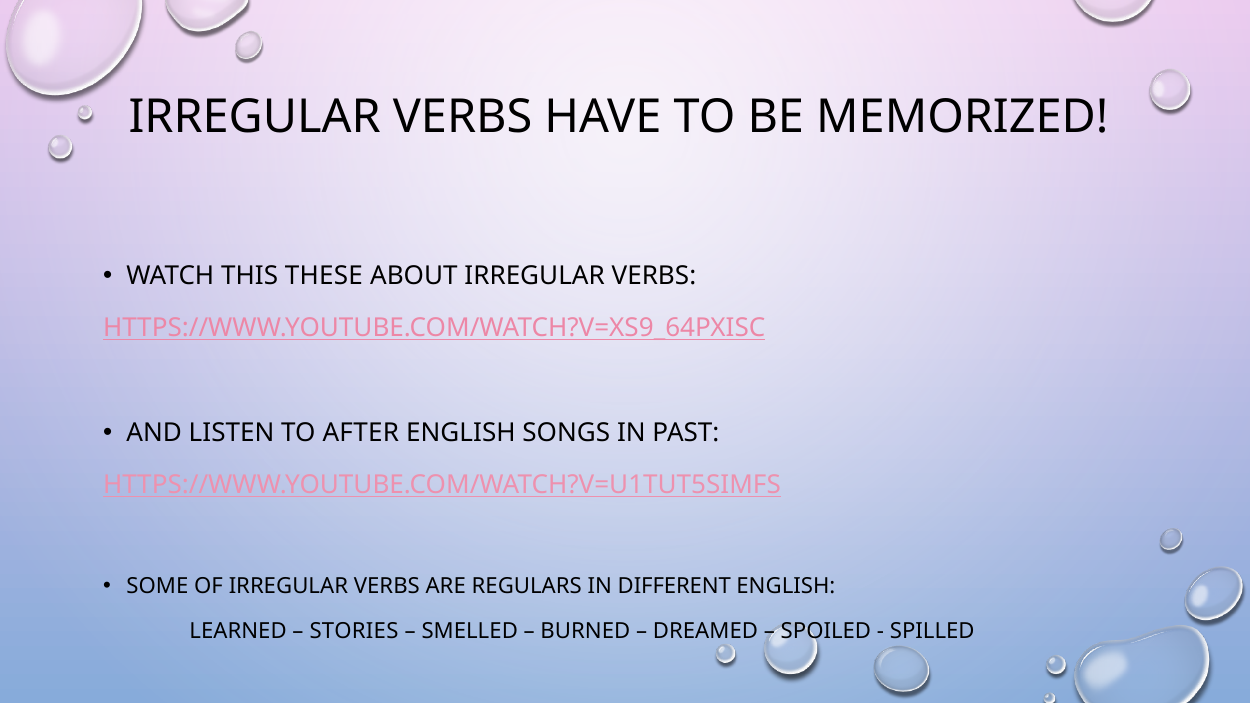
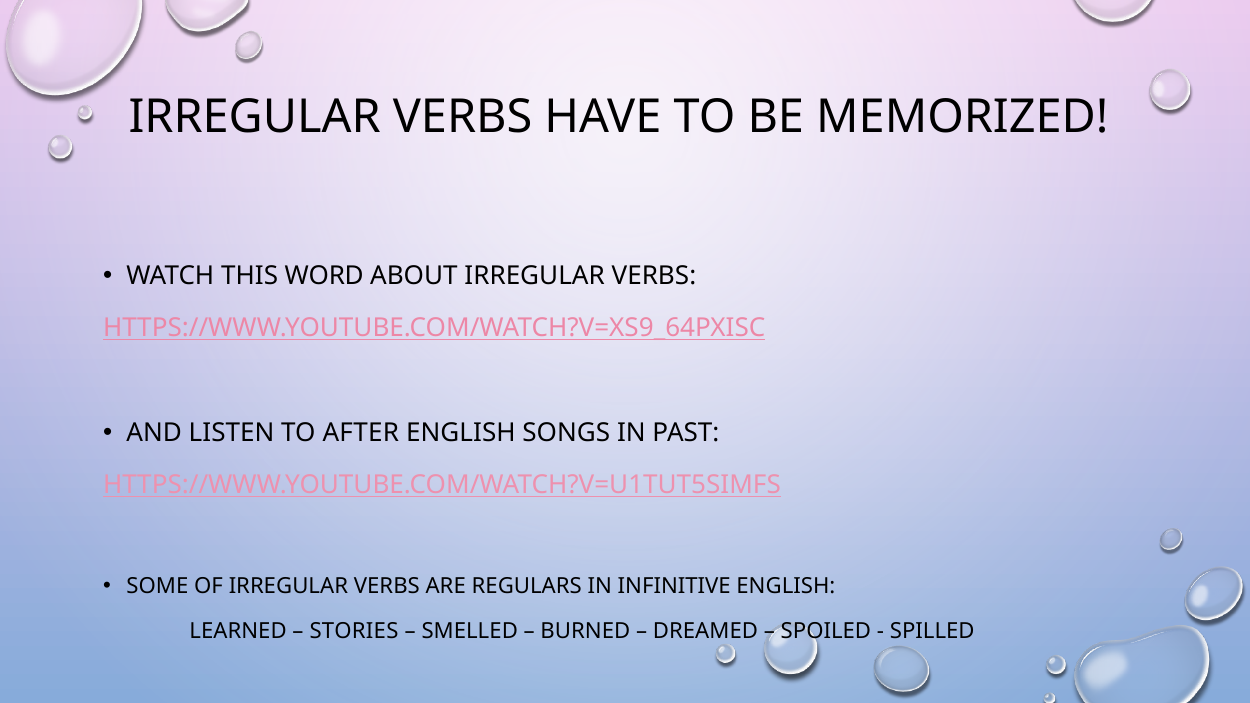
THESE: THESE -> WORD (324, 276)
DIFFERENT: DIFFERENT -> INFINITIVE (674, 587)
